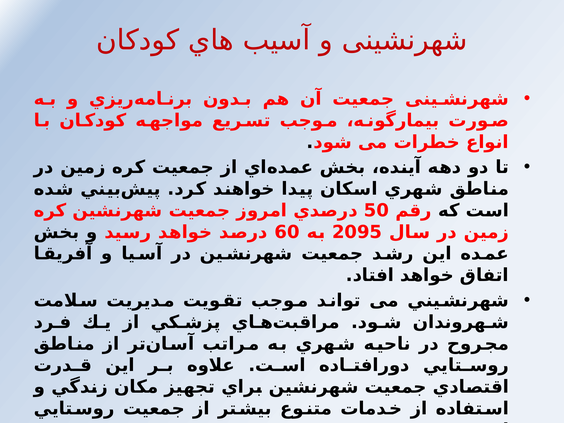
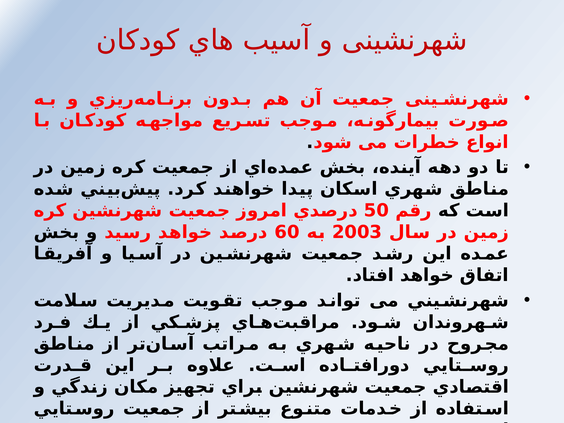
2095: 2095 -> 2003 (357, 232)
